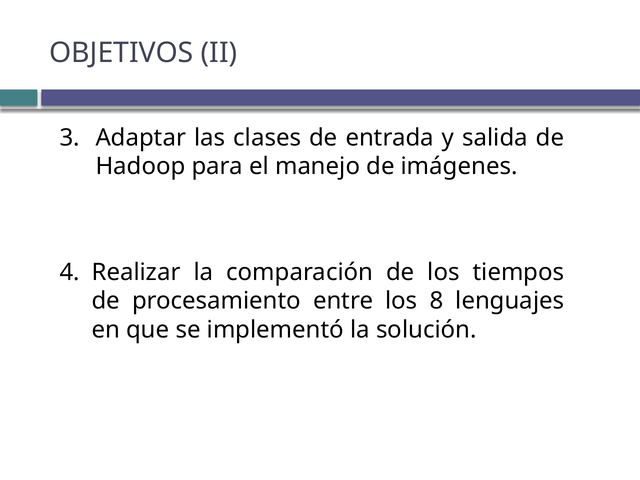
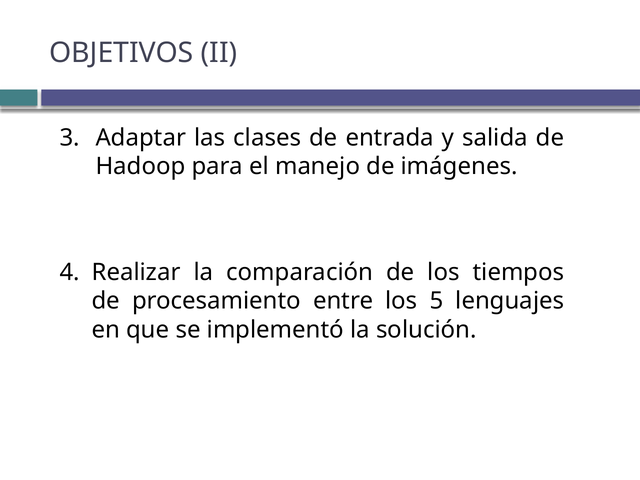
8: 8 -> 5 (436, 301)
